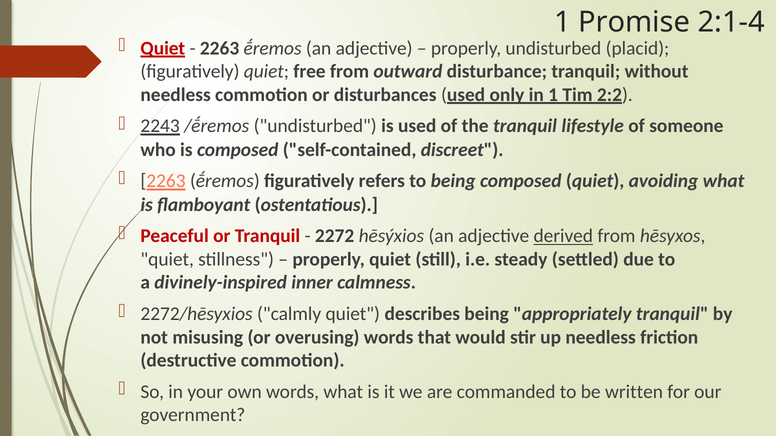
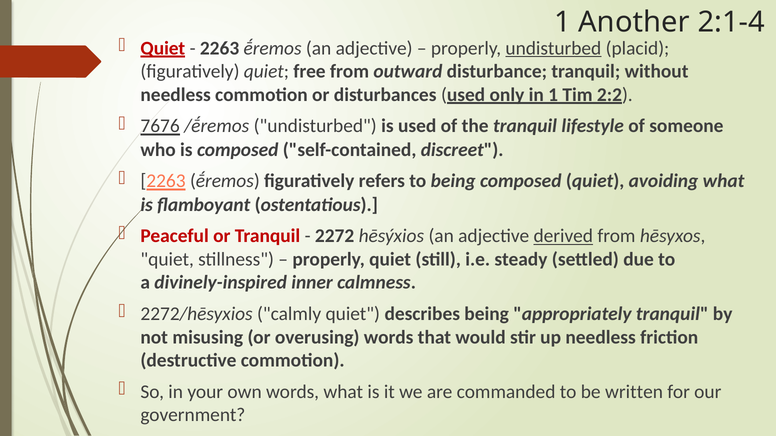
Promise: Promise -> Another (634, 22)
undisturbed underline: none -> present (553, 48)
2243: 2243 -> 7676 (160, 126)
